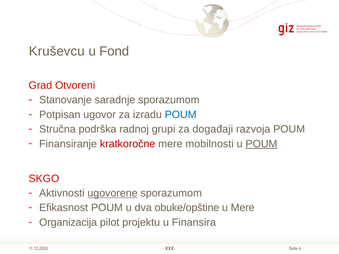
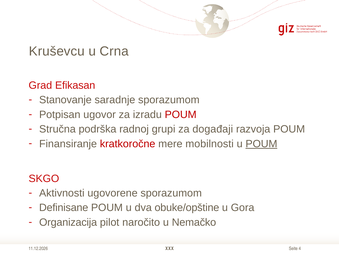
Fond: Fond -> Crna (114, 51)
Otvoreni: Otvoreni -> Efikasan (75, 85)
POUM colour: blue -> red (181, 115)
ugovorene underline: present -> none (113, 193)
Efikasnost: Efikasnost -> Definisane (64, 208)
u Mere: Mere -> Gora (243, 208)
projektu: projektu -> naročito (141, 223)
Finansira: Finansira -> Nemačko (194, 223)
